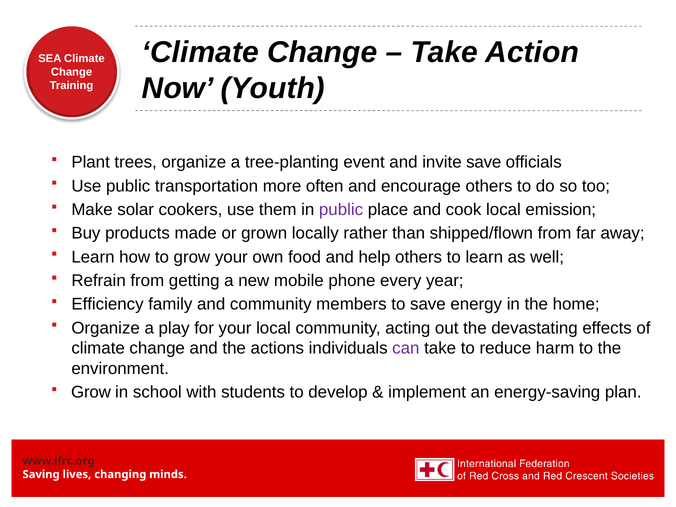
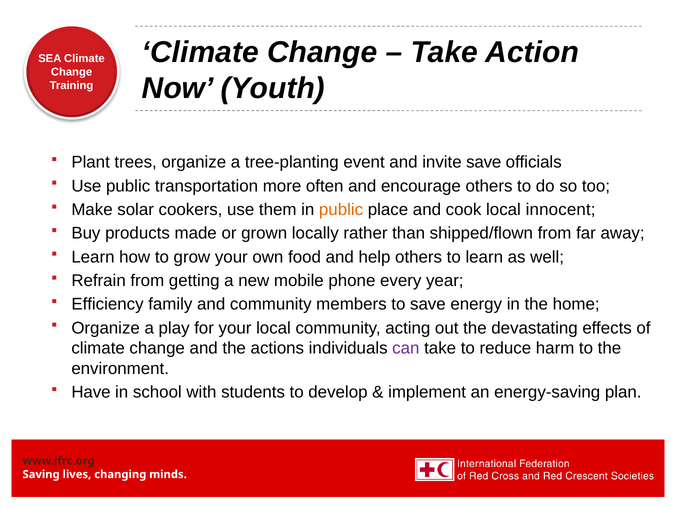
public colour: purple -> orange (341, 210)
emission: emission -> innocent (561, 210)
Grow: Grow -> Have (91, 392)
